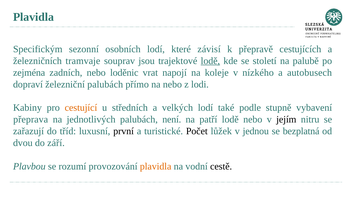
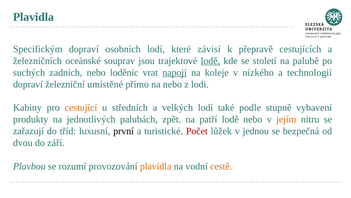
Specifickým sezonní: sezonní -> dopraví (84, 49)
tramvaje: tramvaje -> oceánské (83, 61)
zejména: zejména -> suchých (29, 72)
napojí underline: none -> present (175, 72)
autobusech: autobusech -> technologií (310, 72)
železniční palubách: palubách -> umístěné (105, 84)
přeprava: přeprava -> produkty (31, 119)
není: není -> zpět (172, 119)
jejím colour: black -> orange (286, 119)
Počet colour: black -> red (197, 131)
bezplatná: bezplatná -> bezpečná (301, 131)
cestě colour: black -> orange (221, 166)
